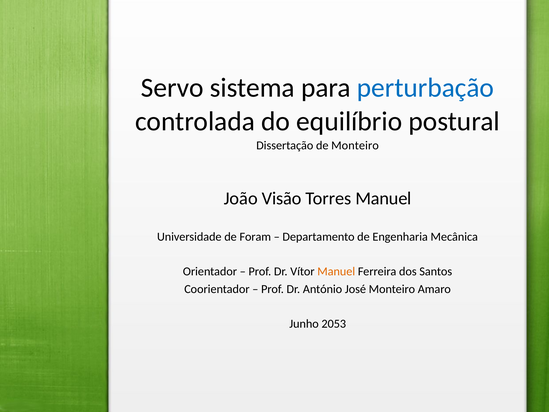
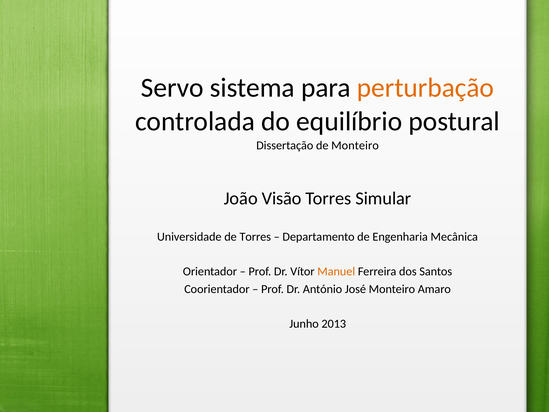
perturbação colour: blue -> orange (425, 88)
Torres Manuel: Manuel -> Simular (383, 198)
de Foram: Foram -> Torres (255, 237)
2053: 2053 -> 2013 (334, 324)
